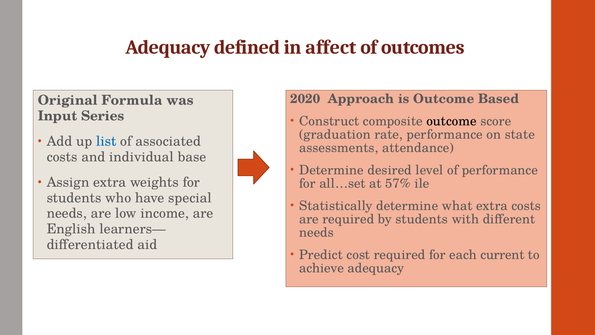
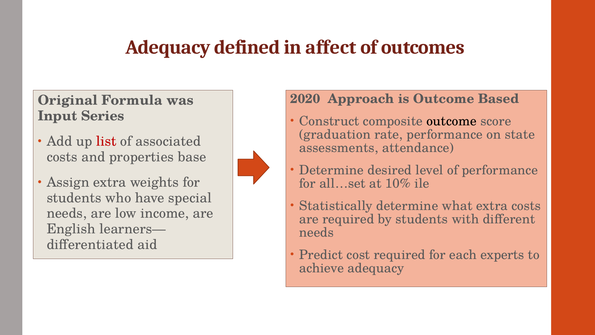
list colour: blue -> red (106, 141)
individual: individual -> properties (141, 157)
57%: 57% -> 10% (398, 183)
current: current -> experts (502, 254)
